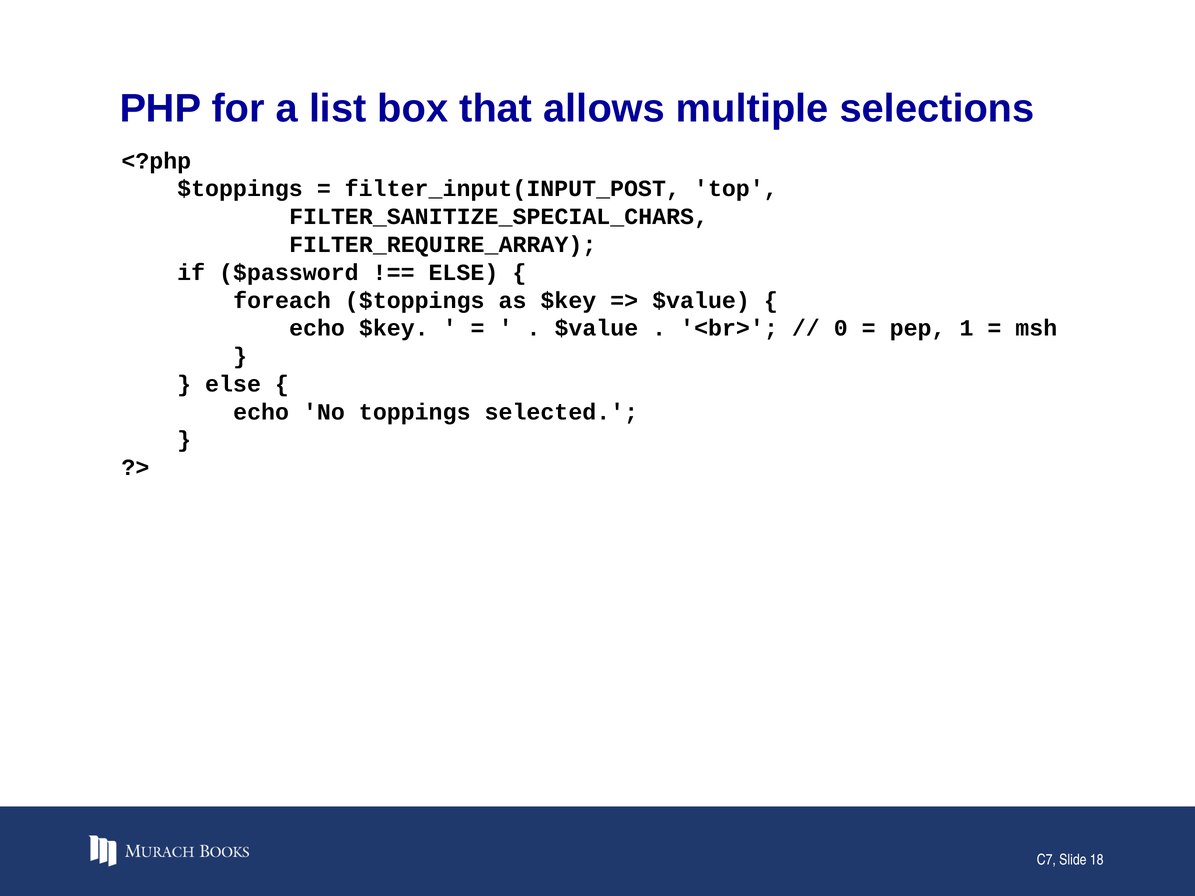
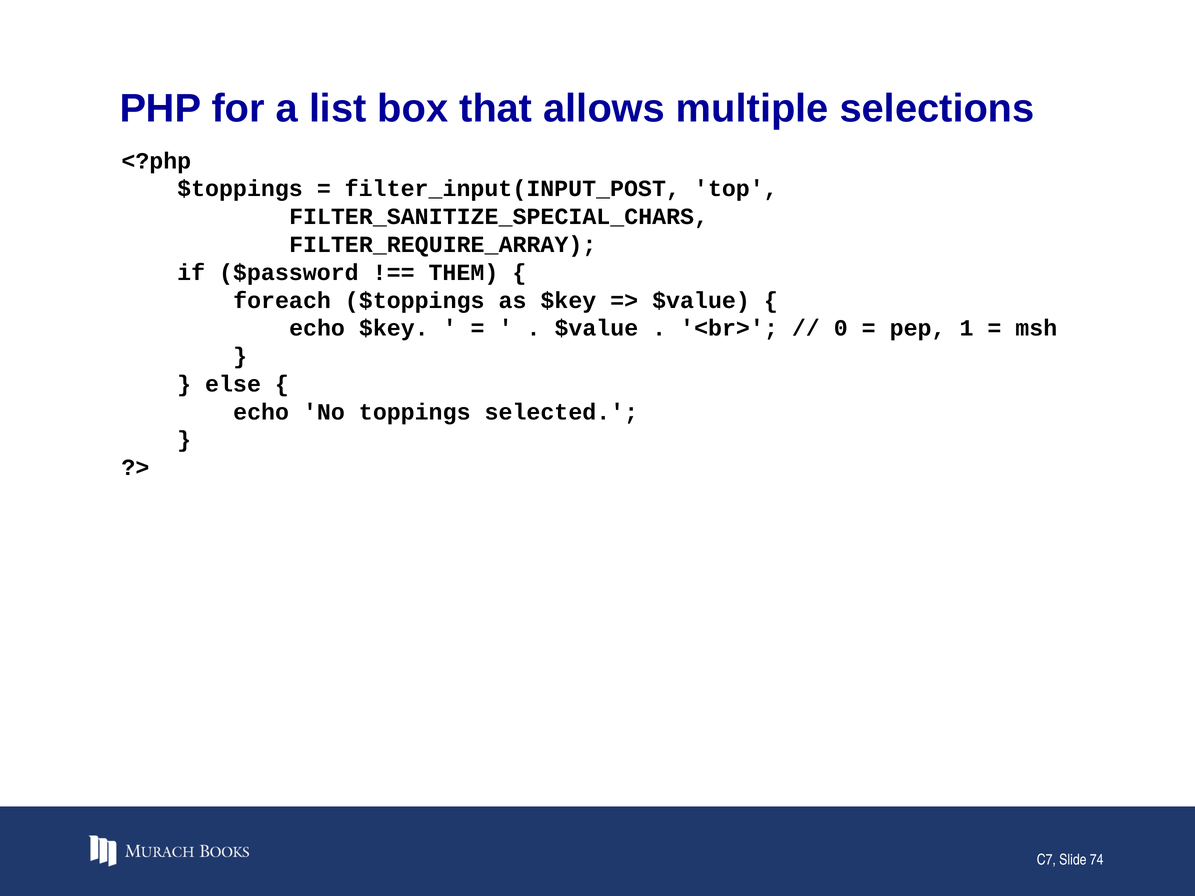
ELSE: ELSE -> THEM (463, 273)
18: 18 -> 74 (1097, 860)
